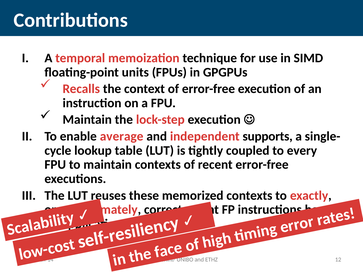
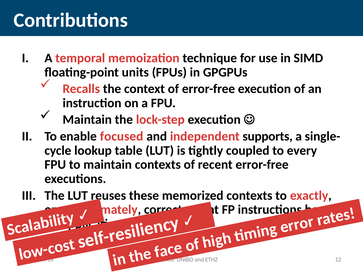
average: average -> focused (122, 136)
